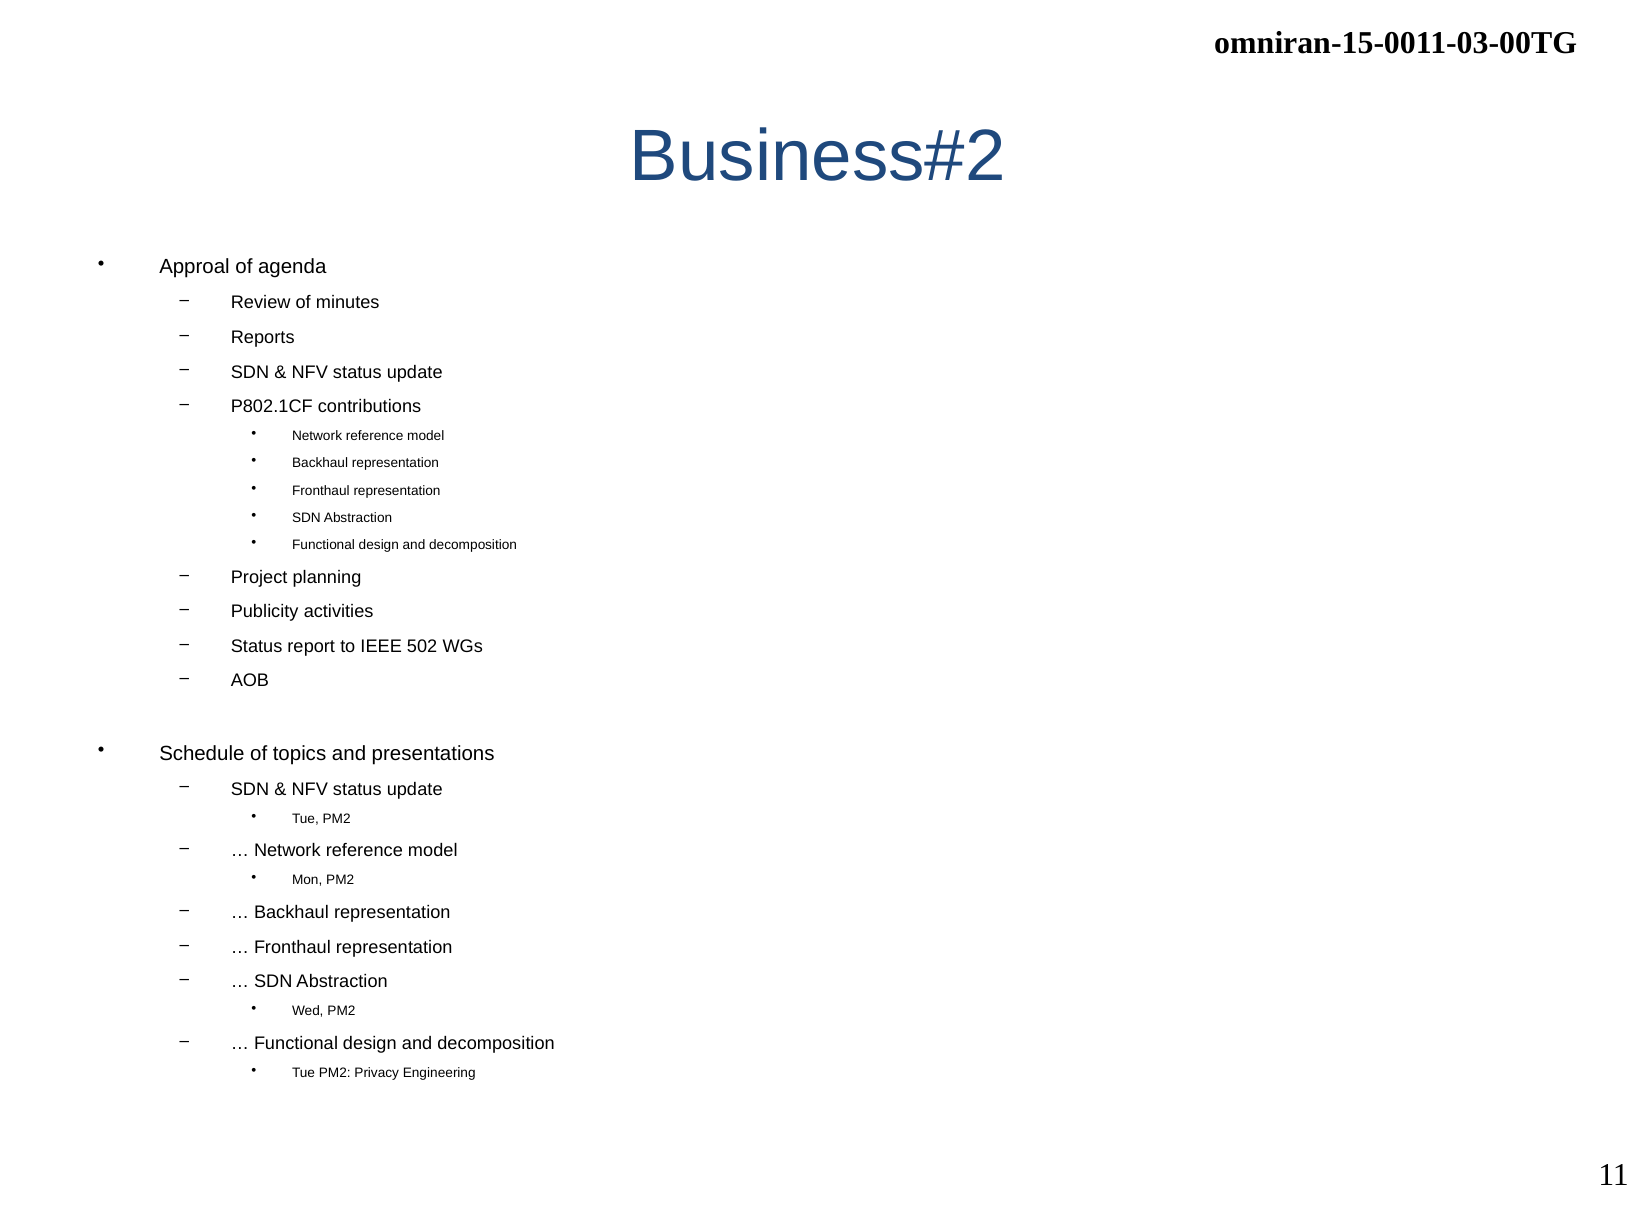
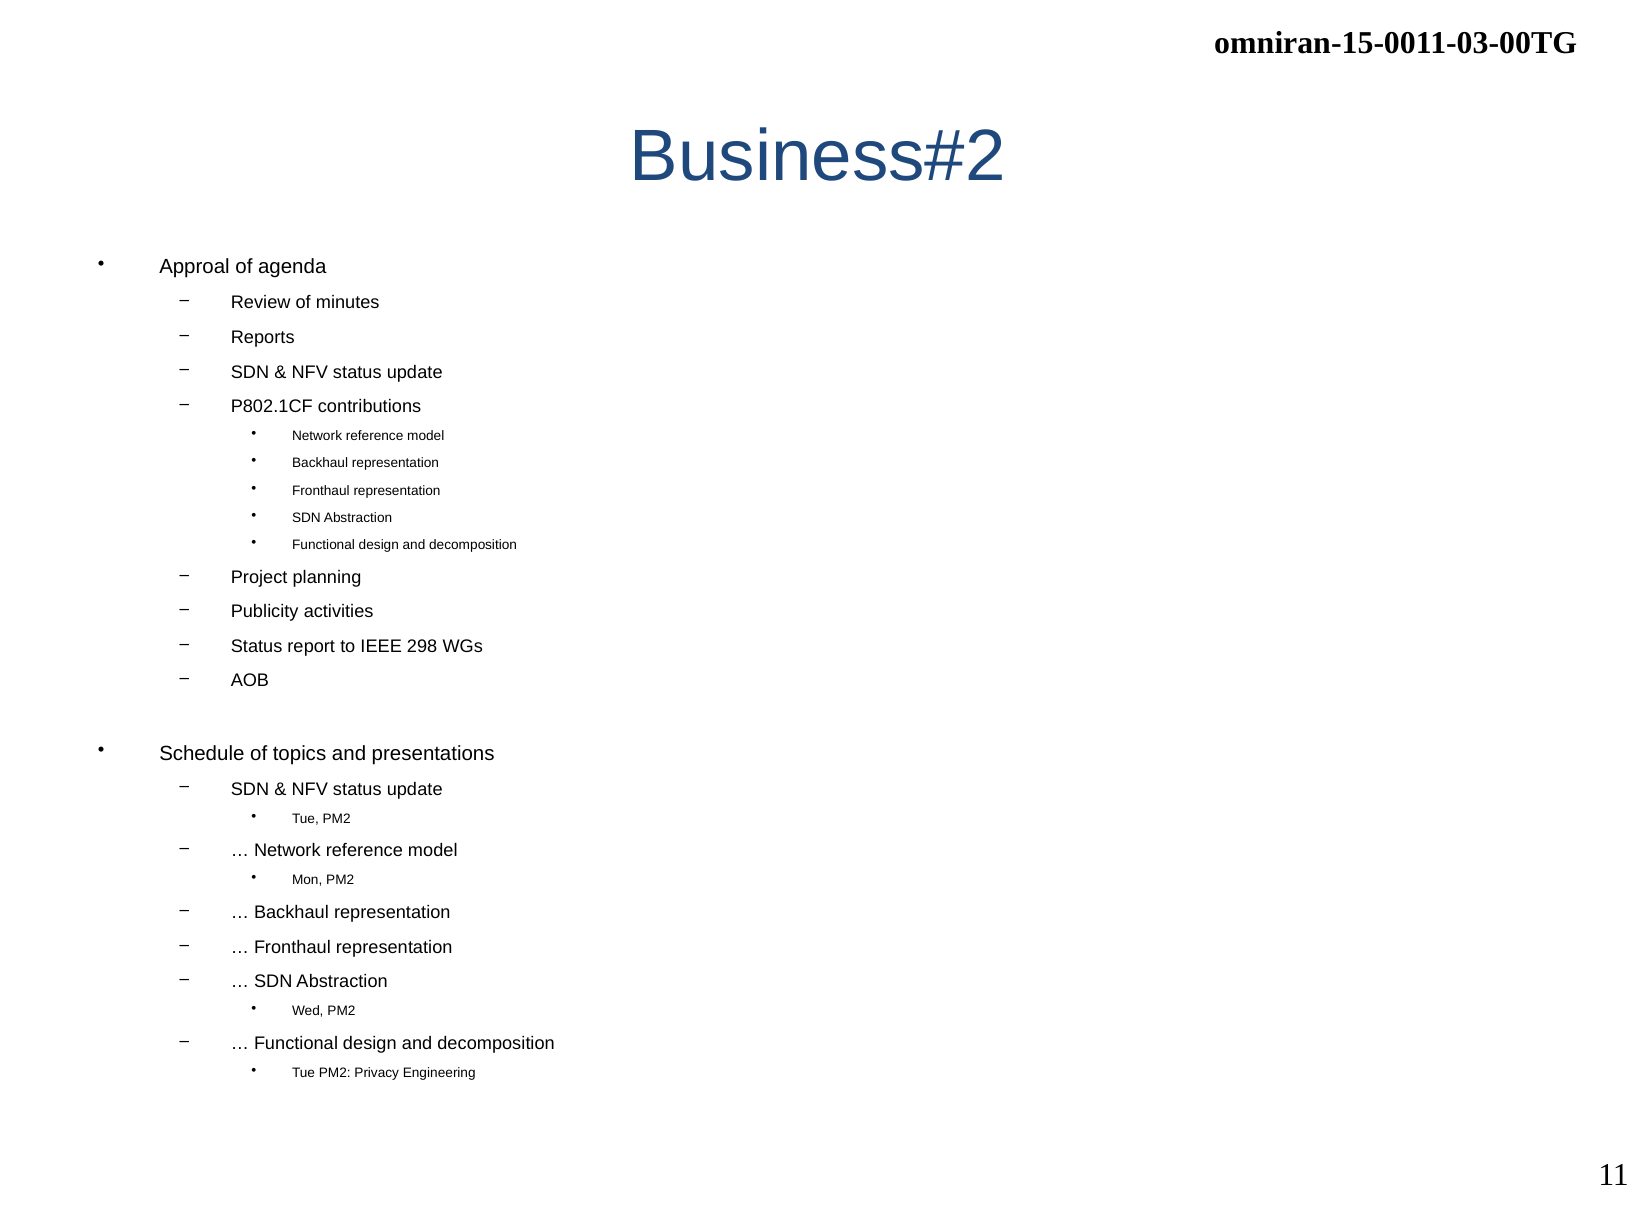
502: 502 -> 298 (422, 646)
